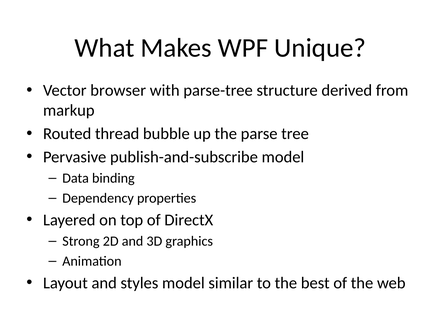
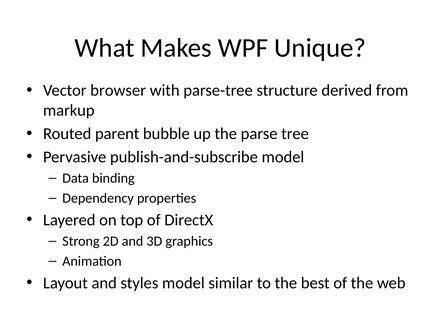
thread: thread -> parent (117, 134)
